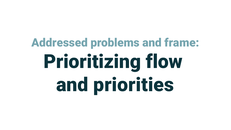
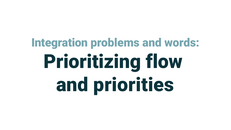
Addressed: Addressed -> Integration (60, 43)
frame: frame -> words (182, 43)
